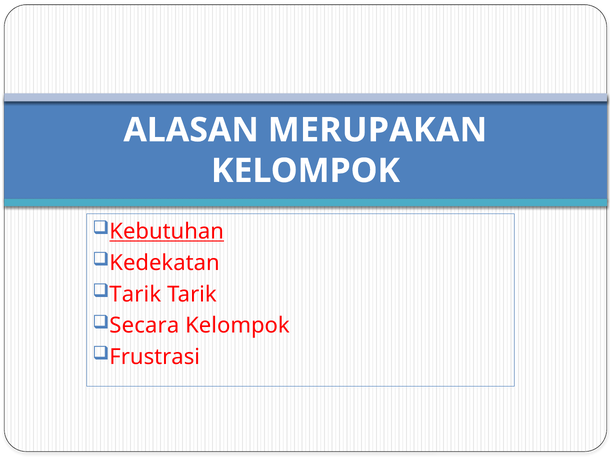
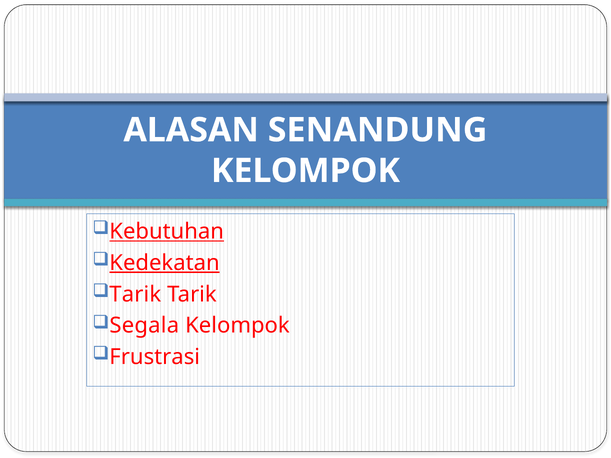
MERUPAKAN: MERUPAKAN -> SENANDUNG (378, 130)
Kedekatan underline: none -> present (164, 263)
Secara: Secara -> Segala (144, 326)
